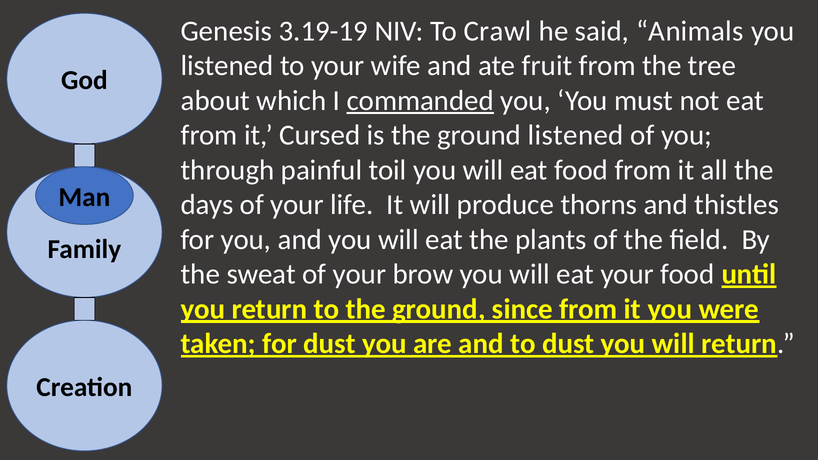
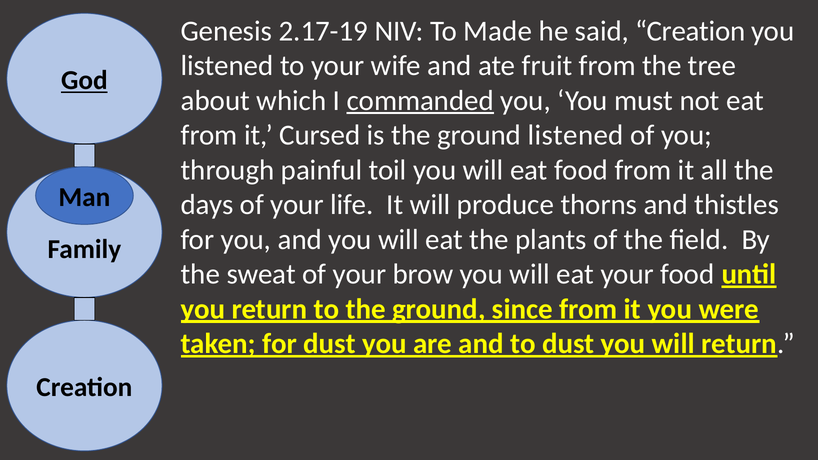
3.19-19: 3.19-19 -> 2.17-19 (323, 31)
Crawl: Crawl -> Made (498, 31)
said Animals: Animals -> Creation (690, 31)
God underline: none -> present (84, 81)
